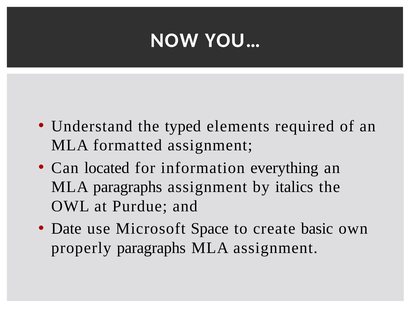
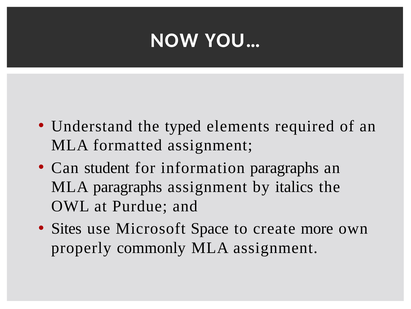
located: located -> student (107, 167)
information everything: everything -> paragraphs (284, 167)
Date: Date -> Sites (66, 228)
basic: basic -> more (317, 228)
properly paragraphs: paragraphs -> commonly (151, 247)
